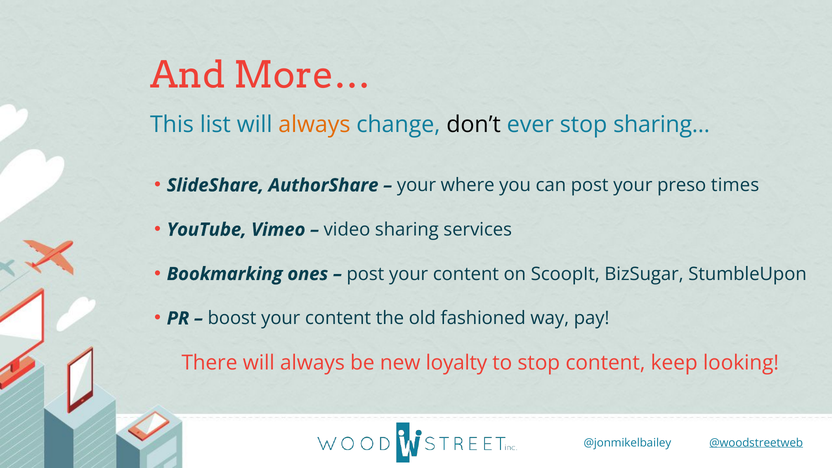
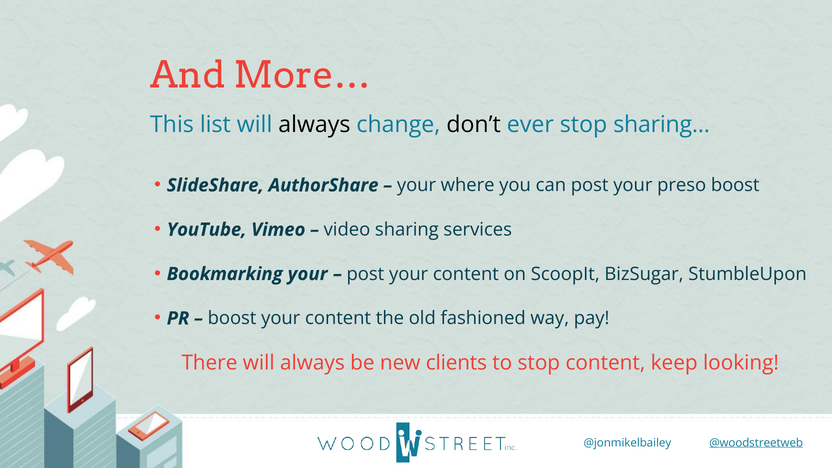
always colour: orange -> black (314, 125)
preso times: times -> boost (735, 185)
Bookmarking ones: ones -> your (308, 274)
loyalty: loyalty -> clients (456, 363)
